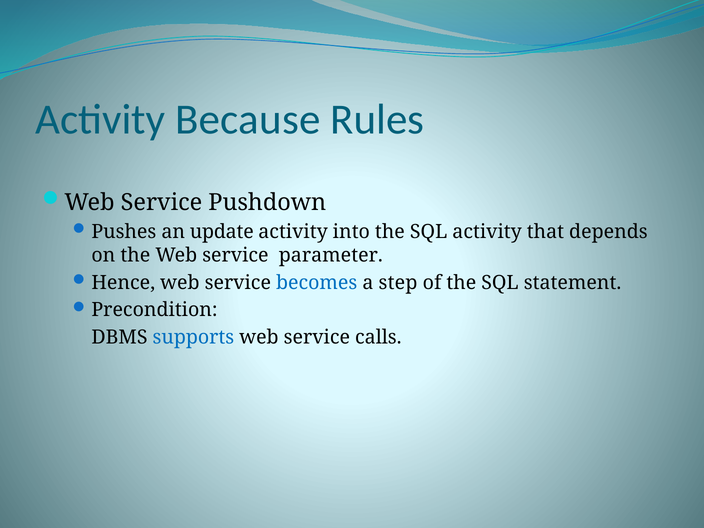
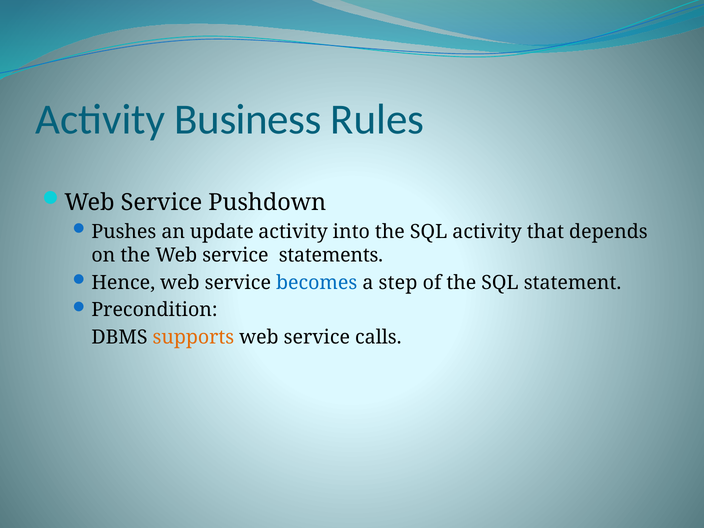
Because: Because -> Business (248, 119)
parameter: parameter -> statements (331, 255)
supports colour: blue -> orange (193, 337)
